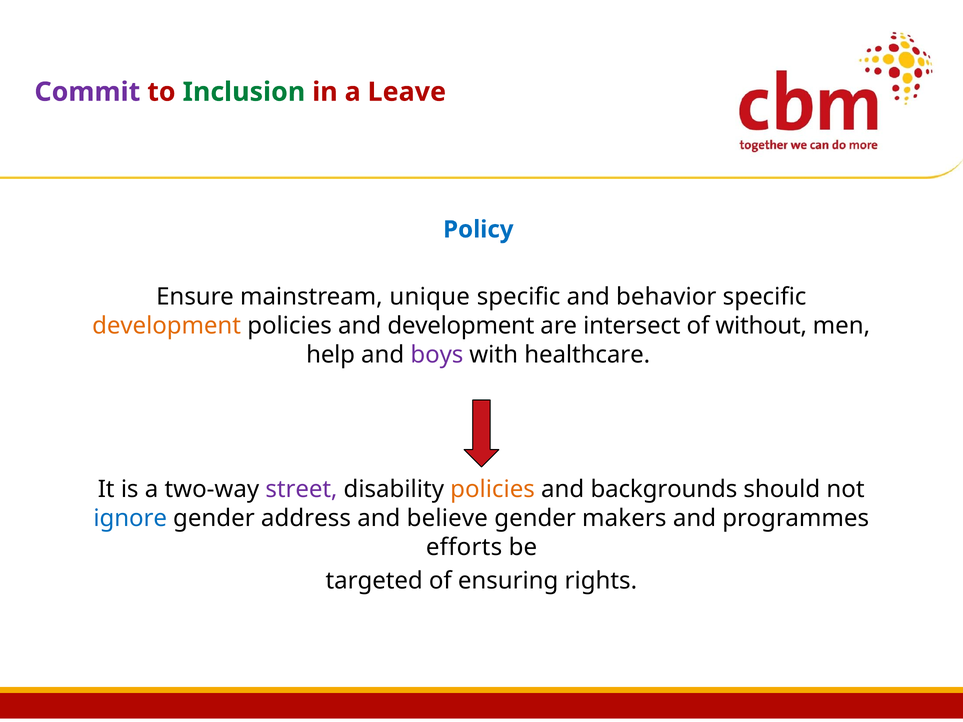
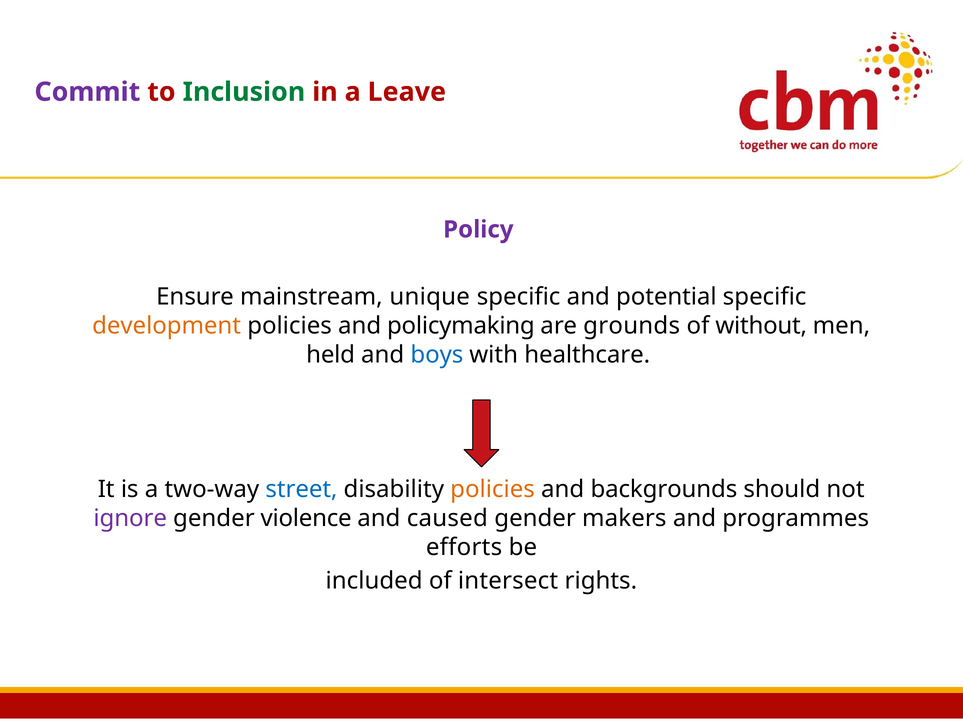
Policy colour: blue -> purple (478, 230)
behavior: behavior -> potential (666, 297)
and development: development -> policymaking (461, 326)
intersect: intersect -> grounds (632, 326)
help: help -> held (331, 355)
boys colour: purple -> blue (437, 355)
street colour: purple -> blue (301, 490)
ignore colour: blue -> purple (130, 518)
address: address -> violence (306, 518)
believe: believe -> caused (447, 518)
targeted: targeted -> included (374, 581)
ensuring: ensuring -> intersect (508, 581)
